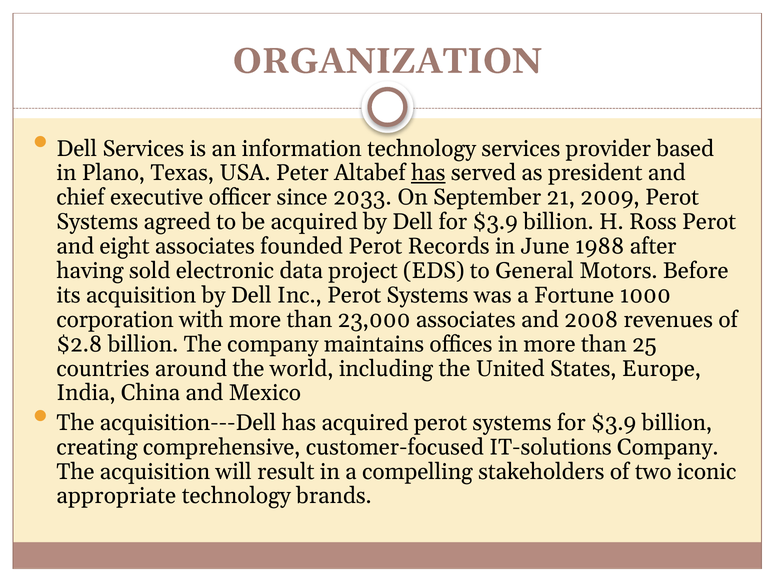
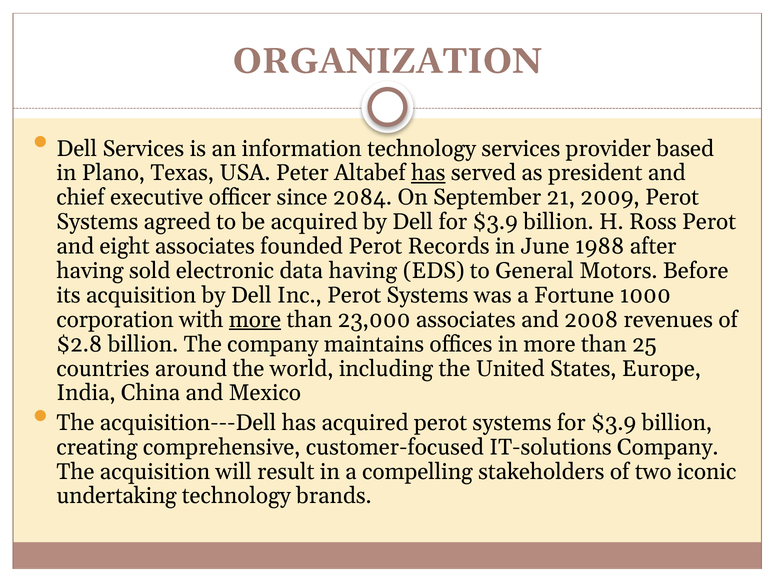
2033: 2033 -> 2084 (362, 197)
data project: project -> having (363, 270)
more underline: none -> present (255, 319)
appropriate: appropriate -> undertaking (117, 495)
